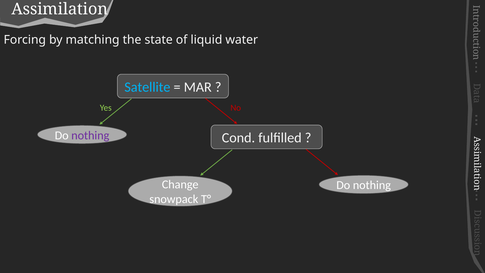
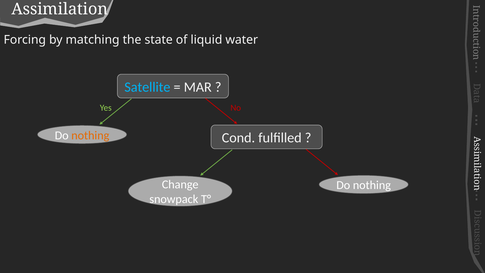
nothing colour: purple -> orange (90, 135)
